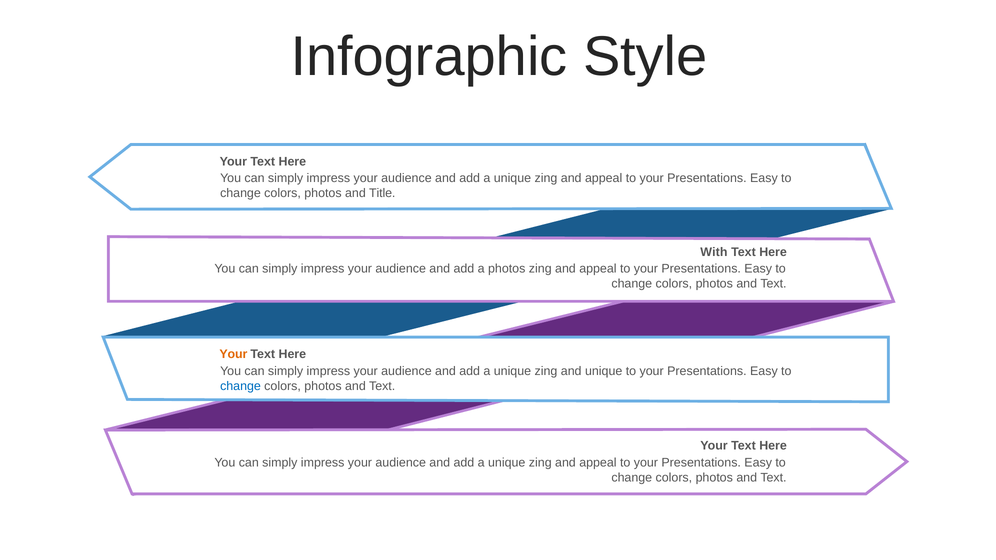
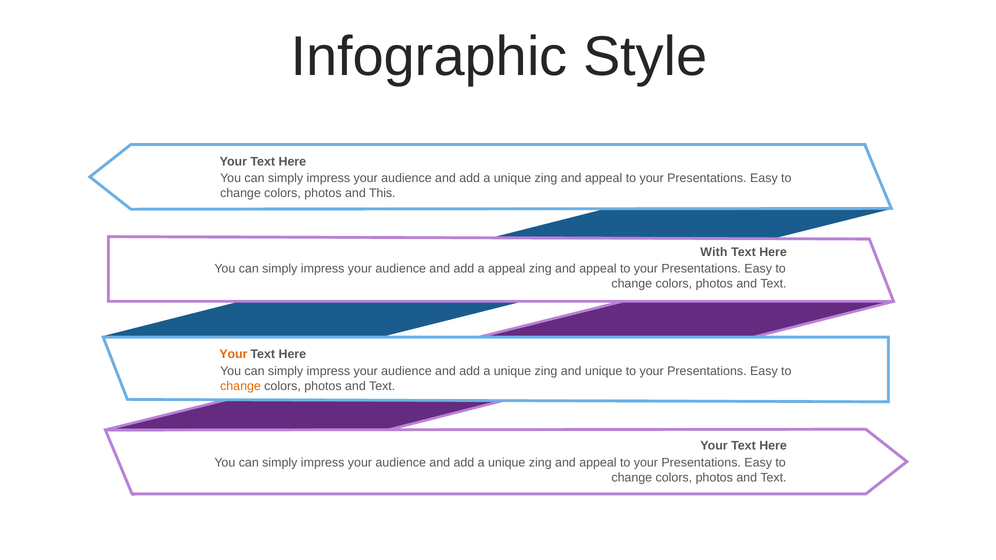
Title: Title -> This (382, 193)
a photos: photos -> appeal (507, 269)
change colour: blue -> orange (240, 386)
